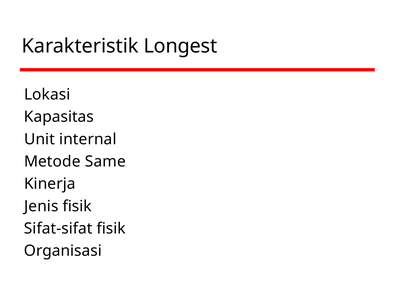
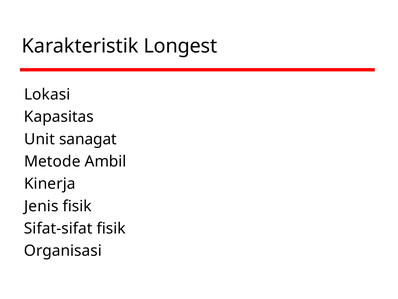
internal: internal -> sanagat (88, 139)
Same: Same -> Ambil (106, 161)
